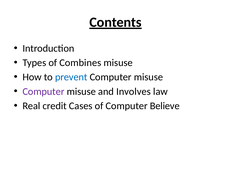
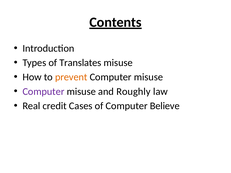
Combines: Combines -> Translates (80, 63)
prevent colour: blue -> orange (71, 77)
Involves: Involves -> Roughly (133, 92)
